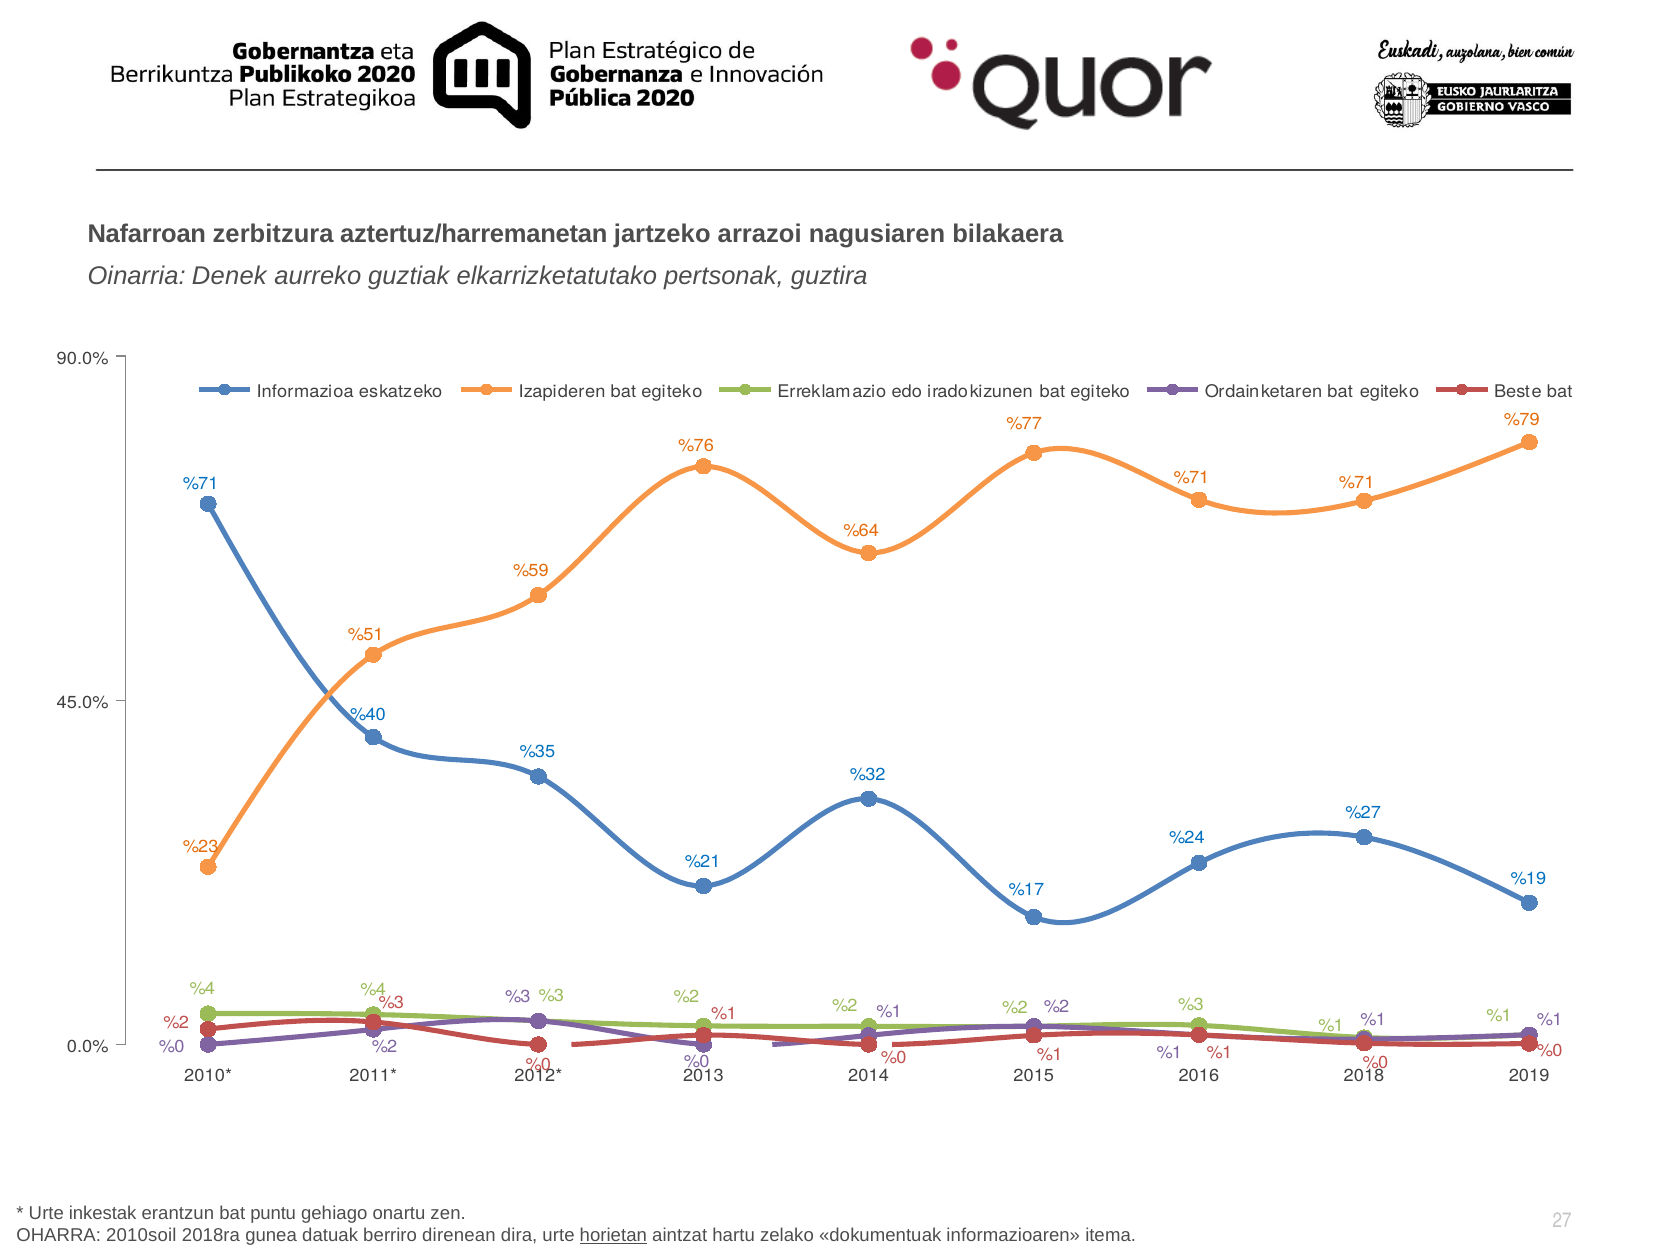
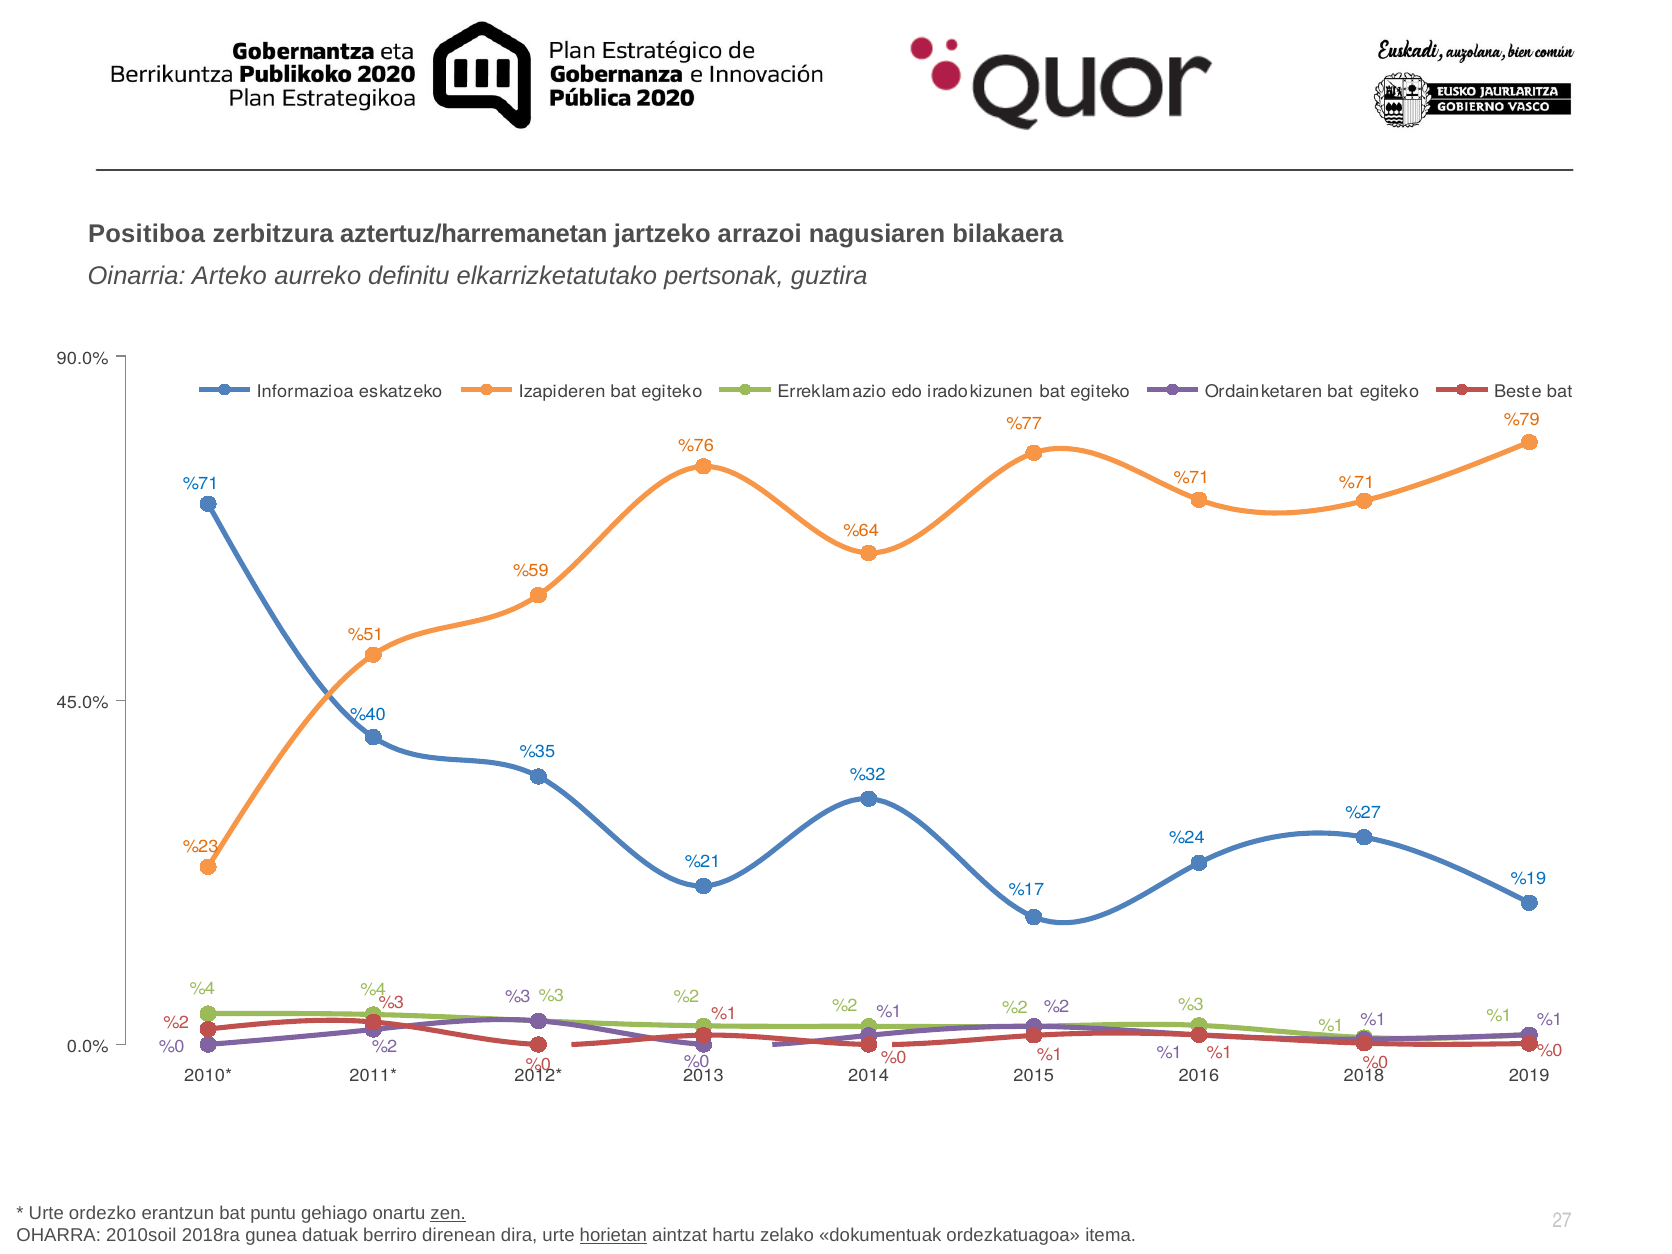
Nafarroan: Nafarroan -> Positiboa (147, 234)
Denek: Denek -> Arteko (229, 276)
guztiak: guztiak -> definitu (409, 276)
inkestak: inkestak -> ordezko (103, 1213)
zen underline: none -> present (448, 1213)
informazioaren: informazioaren -> ordezkatuagoa (1013, 1235)
